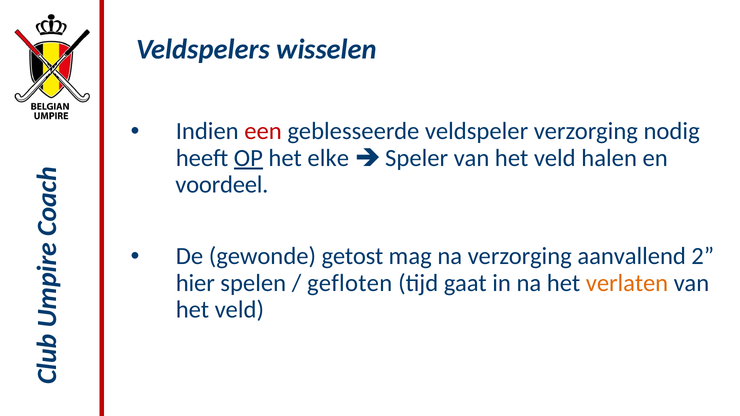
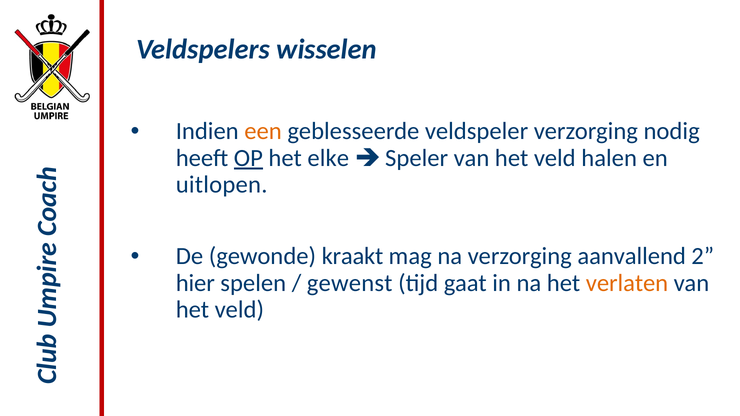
een colour: red -> orange (263, 131)
voordeel: voordeel -> uitlopen (222, 185)
getost: getost -> kraakt (352, 256)
gefloten: gefloten -> gewenst (350, 283)
